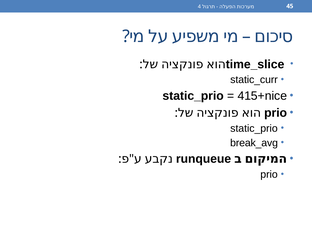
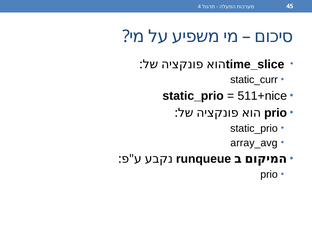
415+nice: 415+nice -> 511+nice (262, 96)
break_avg: break_avg -> array_avg (254, 143)
